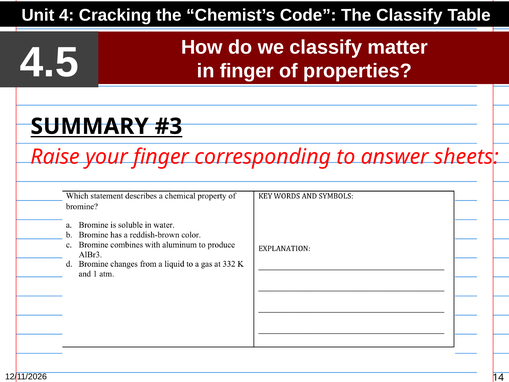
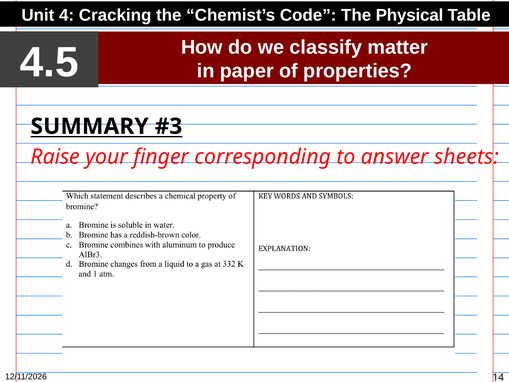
The Classify: Classify -> Physical (409, 15)
in finger: finger -> paper (247, 71)
